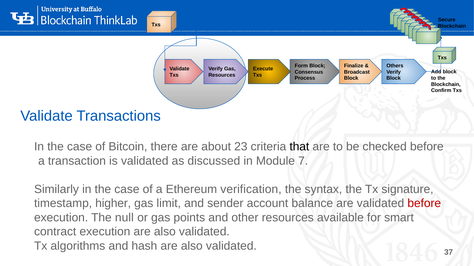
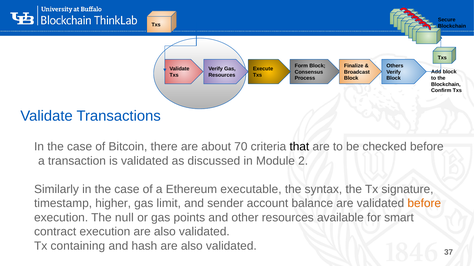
23: 23 -> 70 (241, 147)
7: 7 -> 2 (303, 161)
verification: verification -> executable (251, 190)
before colour: red -> orange (424, 204)
algorithms: algorithms -> containing (78, 246)
